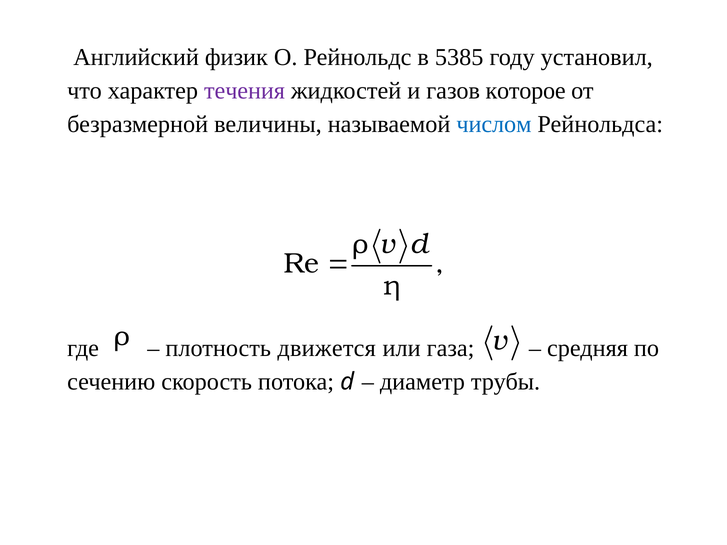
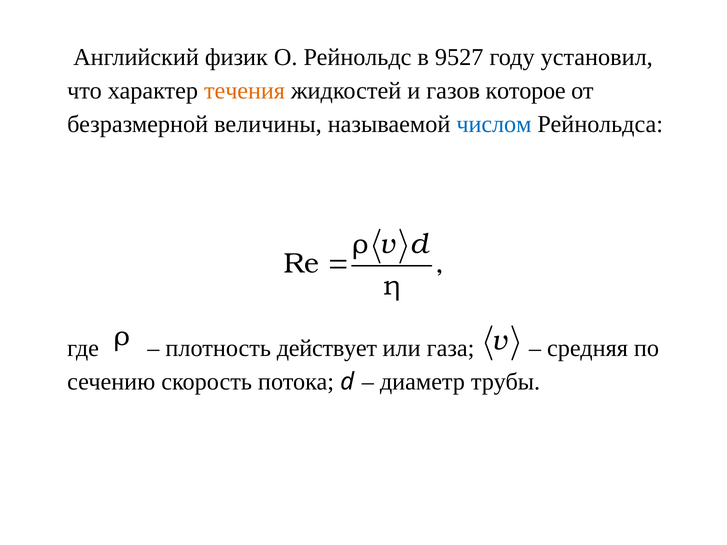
5385: 5385 -> 9527 (459, 57)
течения colour: purple -> orange (244, 91)
движется: движется -> действует (327, 348)
